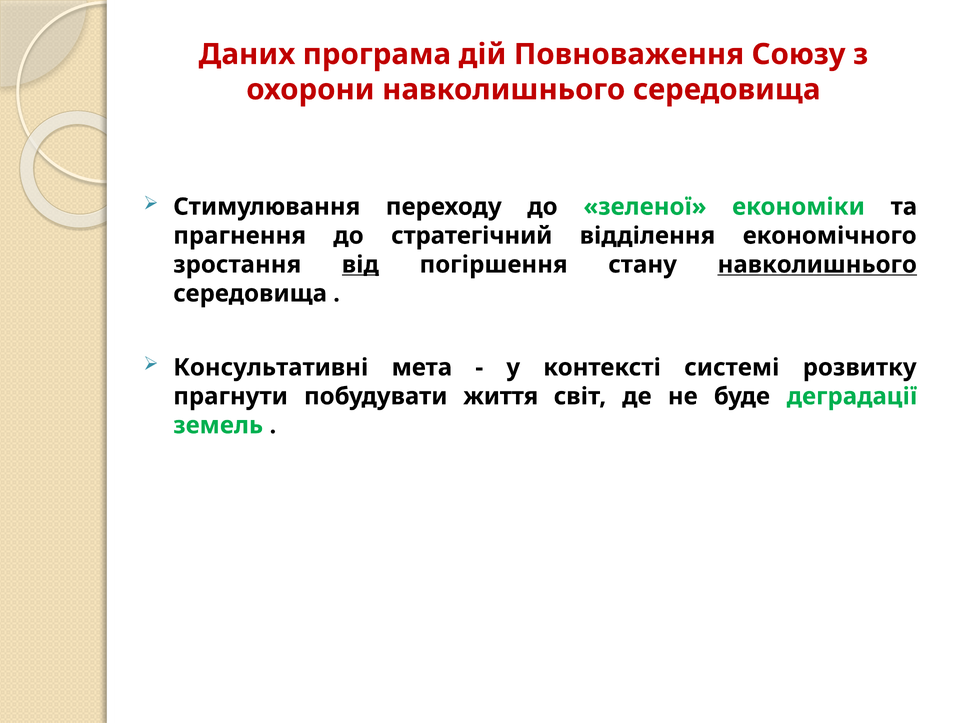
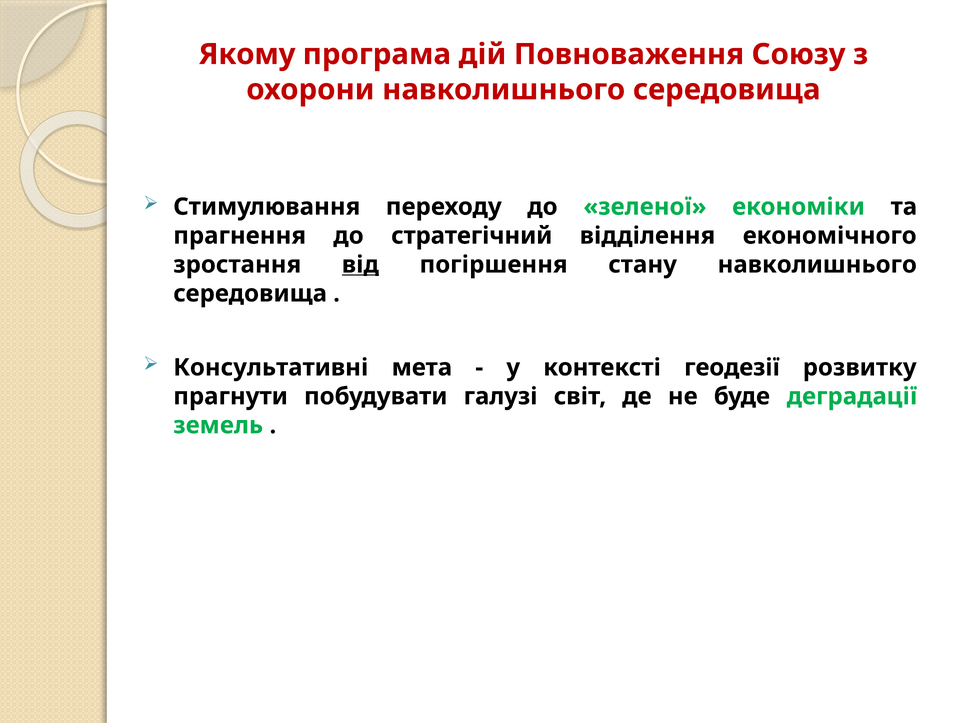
Даних: Даних -> Якому (247, 54)
навколишнього underline: present -> none (817, 265)
системі: системі -> геодезії (732, 367)
життя: життя -> галузі (501, 396)
